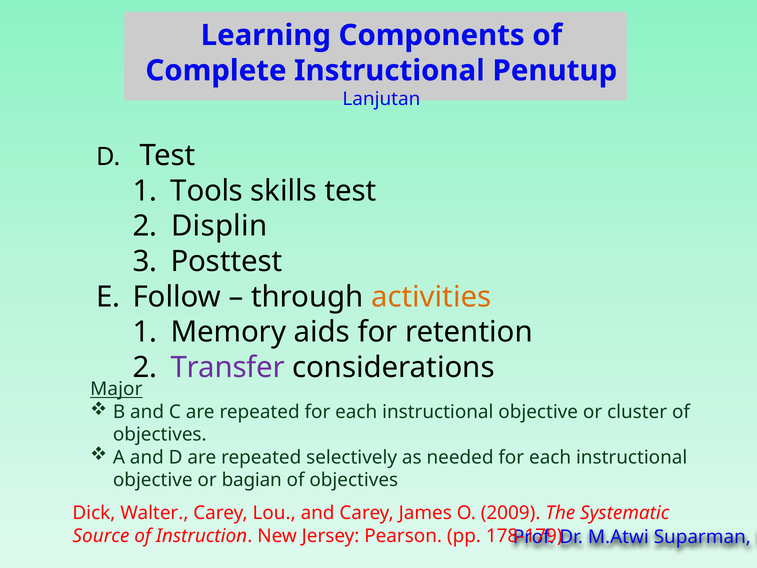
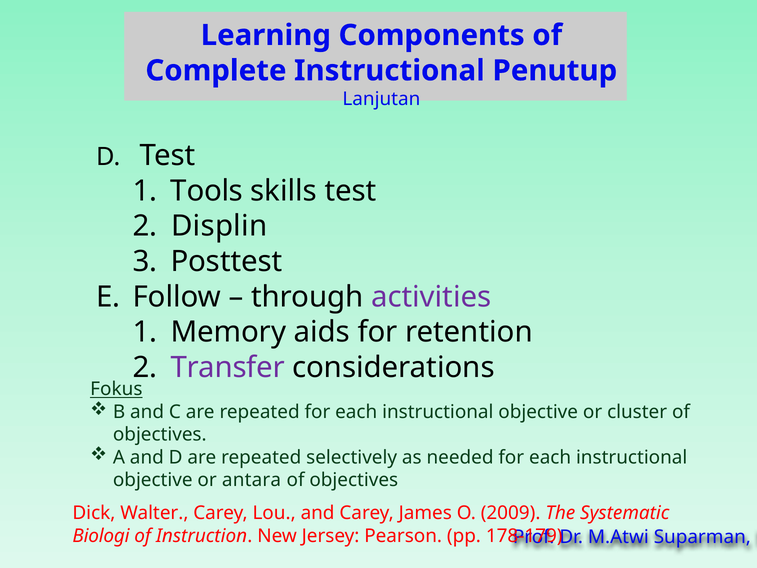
activities colour: orange -> purple (431, 297)
Major: Major -> Fokus (116, 389)
bagian: bagian -> antara (252, 480)
Source: Source -> Biologi (101, 536)
